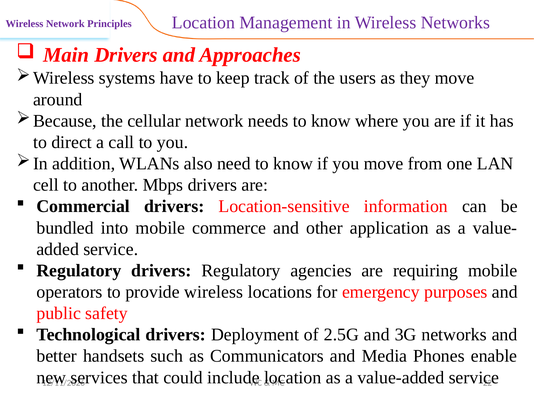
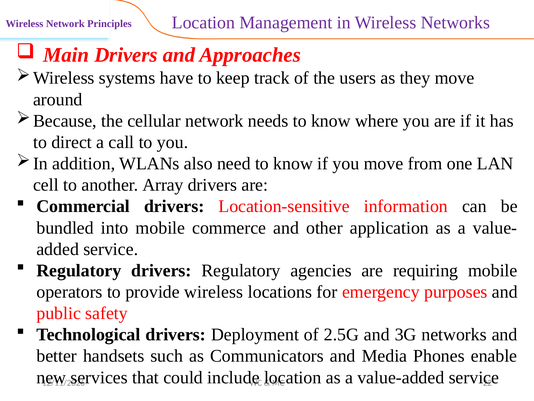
Mbps: Mbps -> Array (163, 185)
